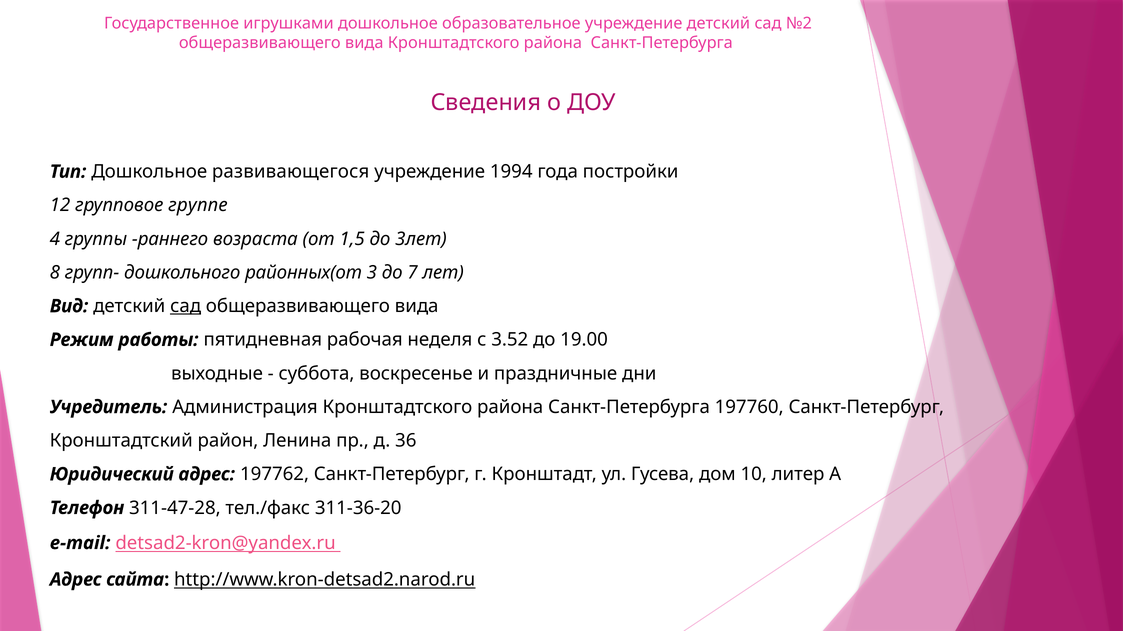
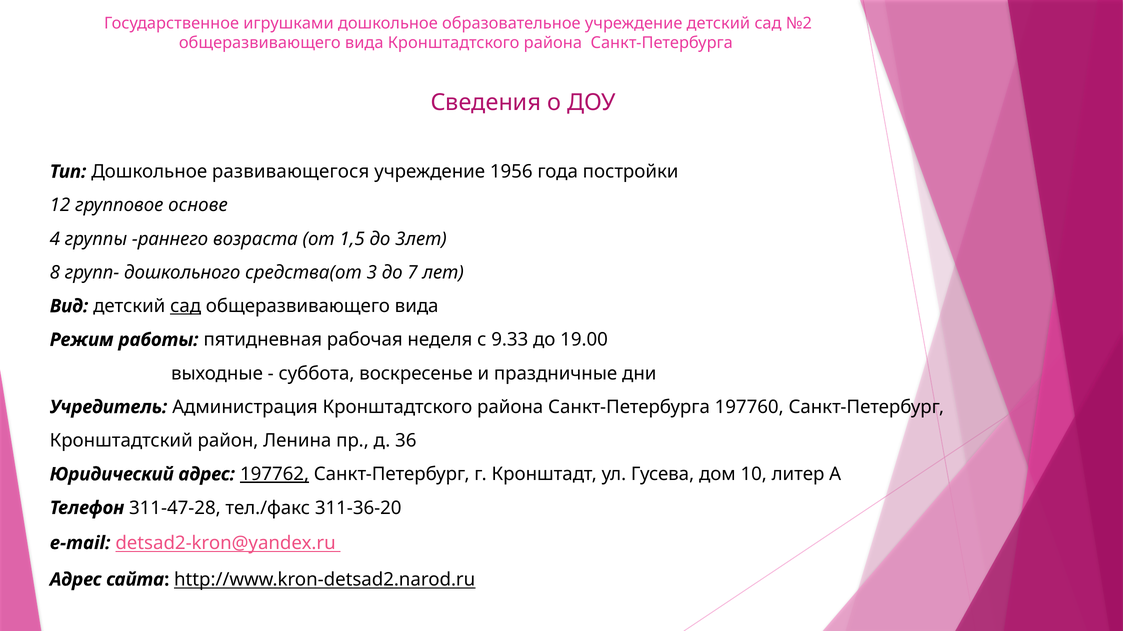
1994: 1994 -> 1956 (511, 172)
группе: группе -> основе (198, 205)
районных(от: районных(от -> средства(от (303, 273)
3.52: 3.52 -> 9.33 (510, 340)
197762 underline: none -> present (275, 475)
